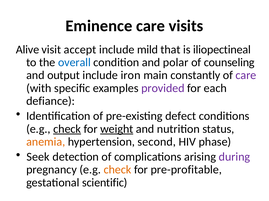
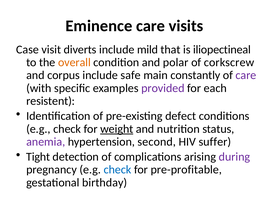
Alive: Alive -> Case (27, 50)
accept: accept -> diverts (80, 50)
overall colour: blue -> orange (74, 63)
counseling: counseling -> corkscrew (229, 63)
output: output -> corpus (64, 76)
iron: iron -> safe (131, 76)
defiance: defiance -> resistent (51, 101)
check underline: present -> none (67, 129)
anemia colour: orange -> purple (46, 142)
phase: phase -> suffer (215, 142)
Seek: Seek -> Tight (38, 157)
check colour: orange -> blue (117, 170)
scientific: scientific -> birthday (105, 183)
